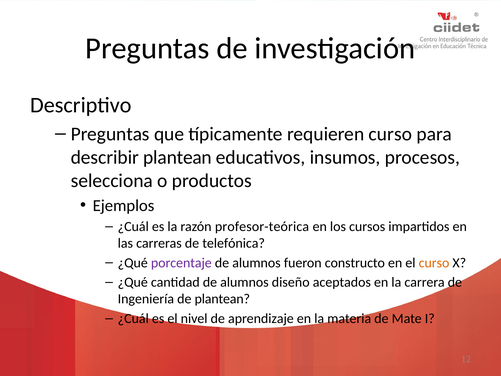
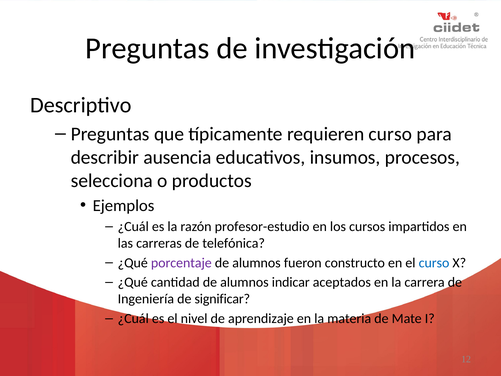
describir plantean: plantean -> ausencia (178, 157)
profesor-teórica: profesor-teórica -> profesor-estudio (262, 226)
curso colour: orange -> blue (434, 263)
diseño: diseño -> indicar (291, 282)
de plantean: plantean -> significar (222, 299)
